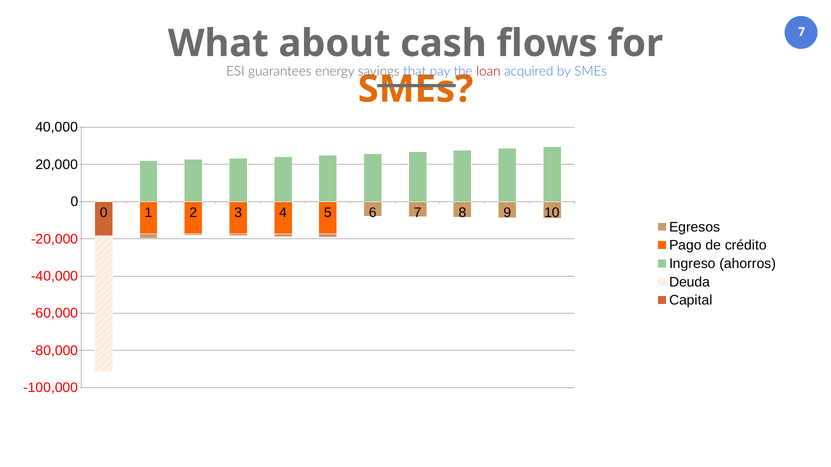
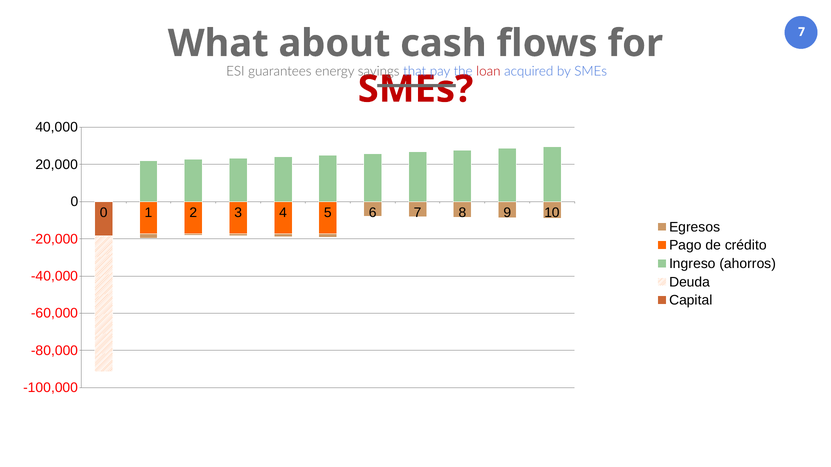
SMEs colour: orange -> red (415, 89)
